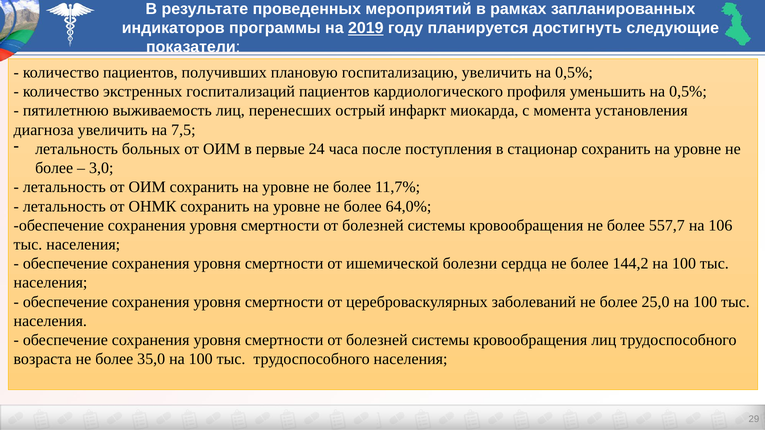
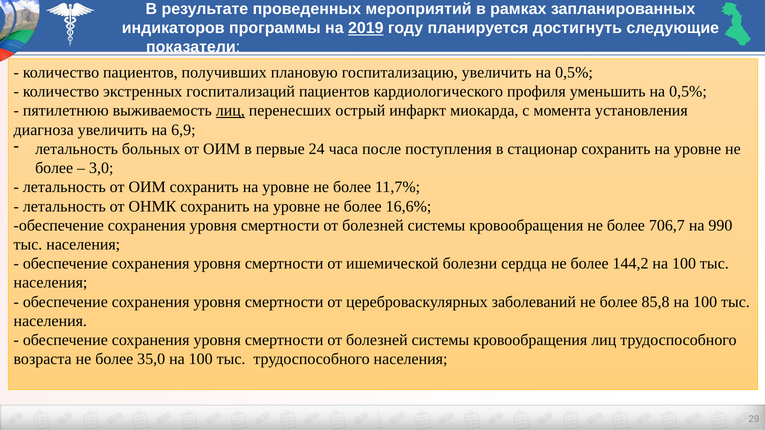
лиц underline: none -> present (230, 111)
7,5: 7,5 -> 6,9 (183, 130)
64,0%: 64,0% -> 16,6% (409, 206)
557,7: 557,7 -> 706,7 (667, 226)
106: 106 -> 990 (720, 226)
25,0: 25,0 -> 85,8 (656, 302)
